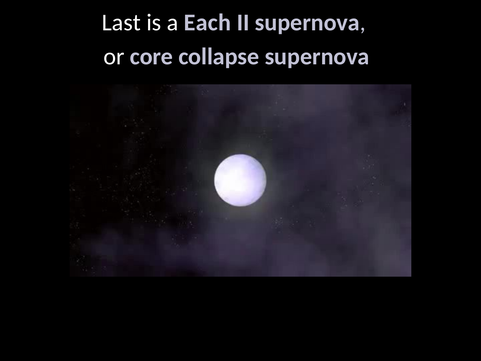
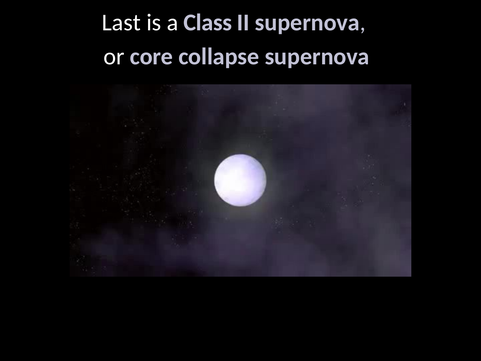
Each: Each -> Class (208, 23)
